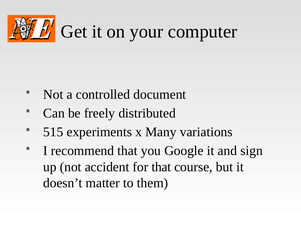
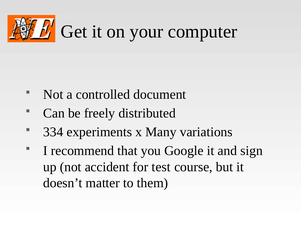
515: 515 -> 334 (53, 132)
for that: that -> test (161, 167)
